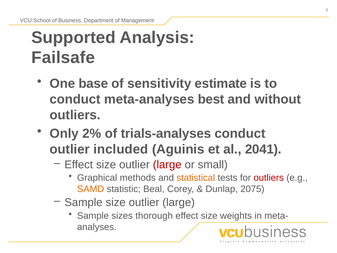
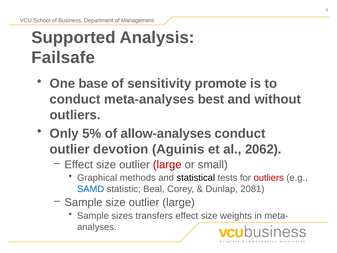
estimate: estimate -> promote (221, 83)
2%: 2% -> 5% (92, 133)
trials-analyses: trials-analyses -> allow-analyses (166, 133)
included: included -> devotion (121, 149)
2041: 2041 -> 2062 (263, 149)
statistical colour: orange -> black (196, 178)
SAMD colour: orange -> blue (91, 189)
2075: 2075 -> 2081 (252, 189)
thorough: thorough -> transfers (154, 215)
